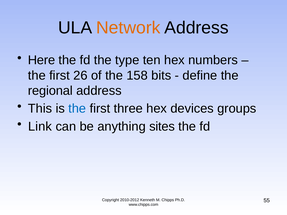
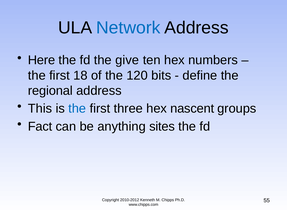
Network colour: orange -> blue (128, 28)
type: type -> give (127, 60)
26: 26 -> 18 (80, 76)
158: 158 -> 120 (137, 76)
devices: devices -> nascent (192, 109)
Link: Link -> Fact (40, 127)
